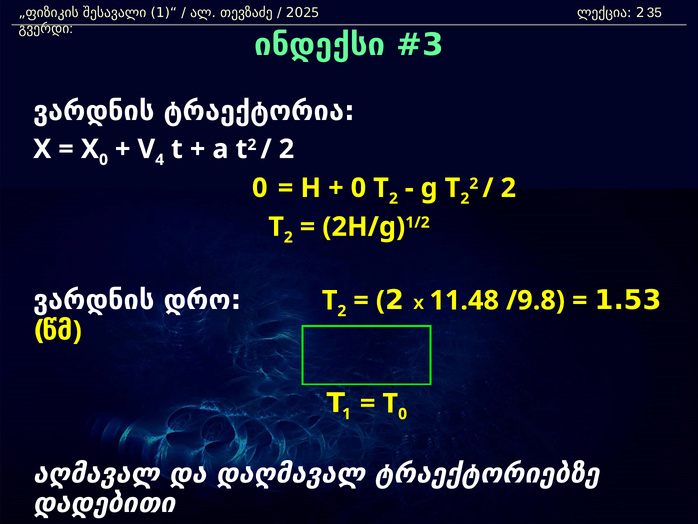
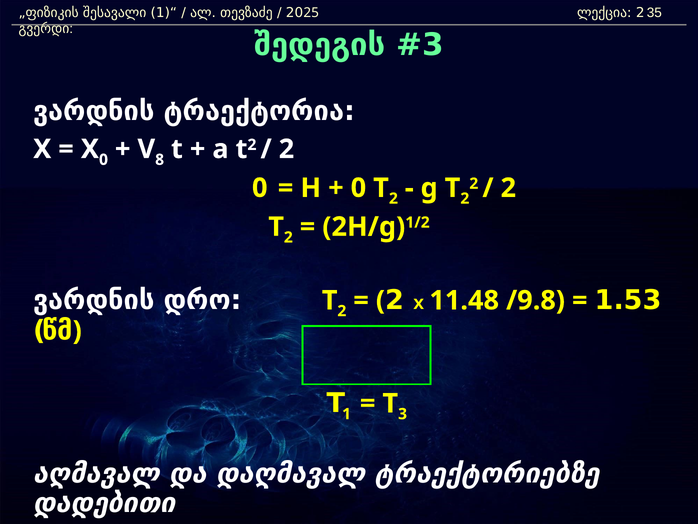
ინდექსი: ინდექსი -> შედეგის (320, 45)
4: 4 -> 8 (160, 160)
T 0: 0 -> 3 (403, 414)
